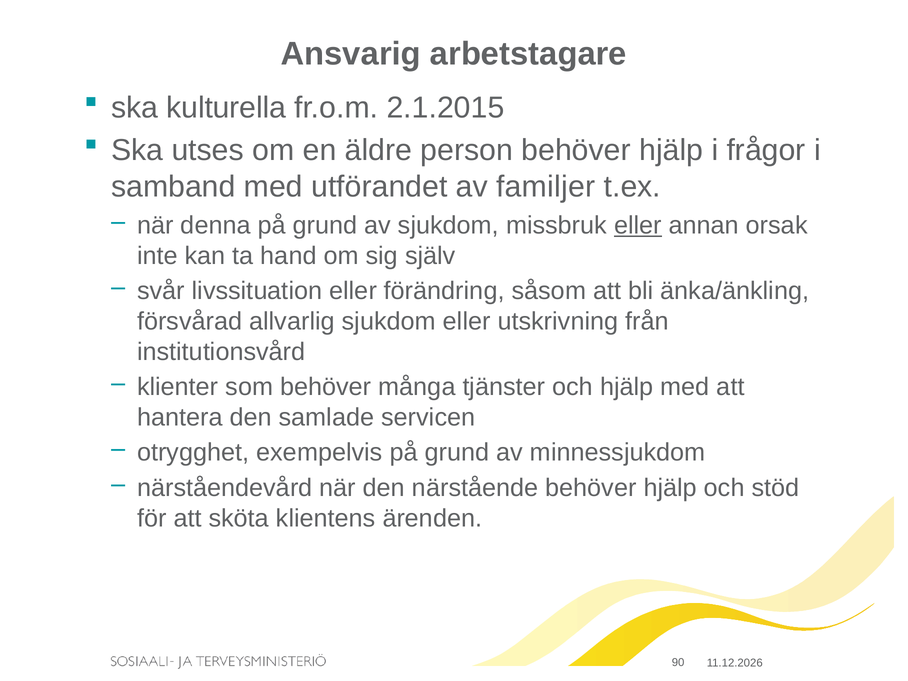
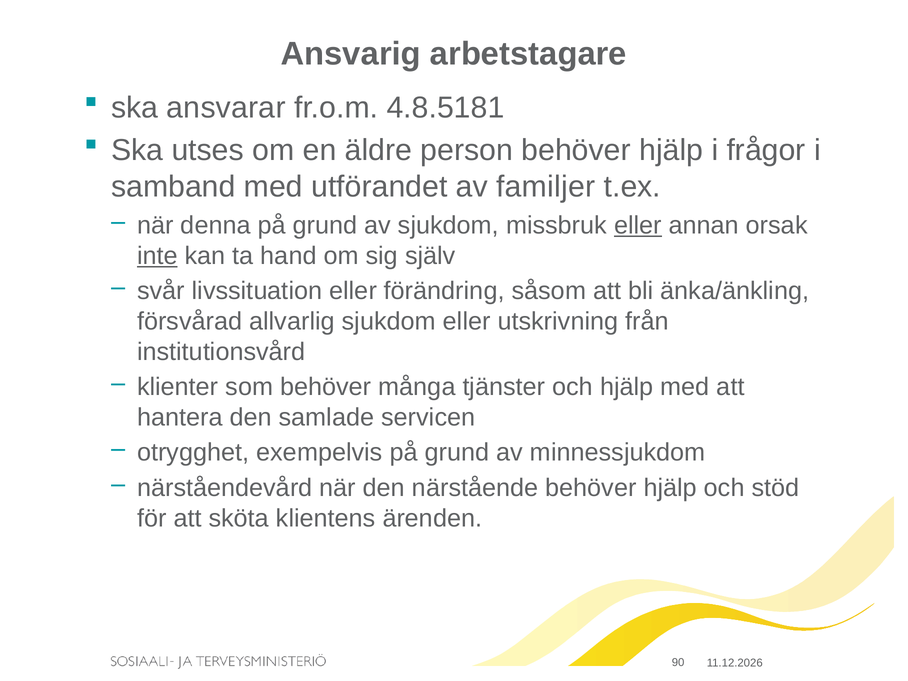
kulturella: kulturella -> ansvarar (226, 108)
2.1.2015: 2.1.2015 -> 4.8.5181 (446, 108)
inte underline: none -> present (157, 256)
